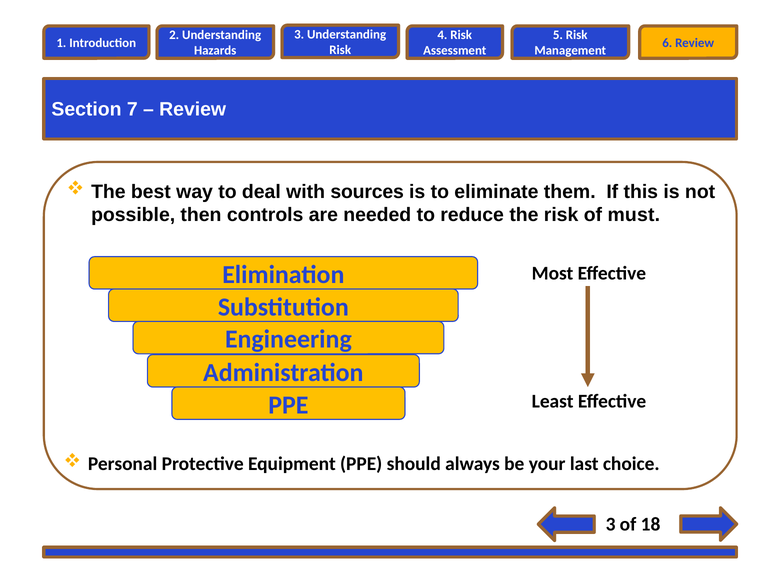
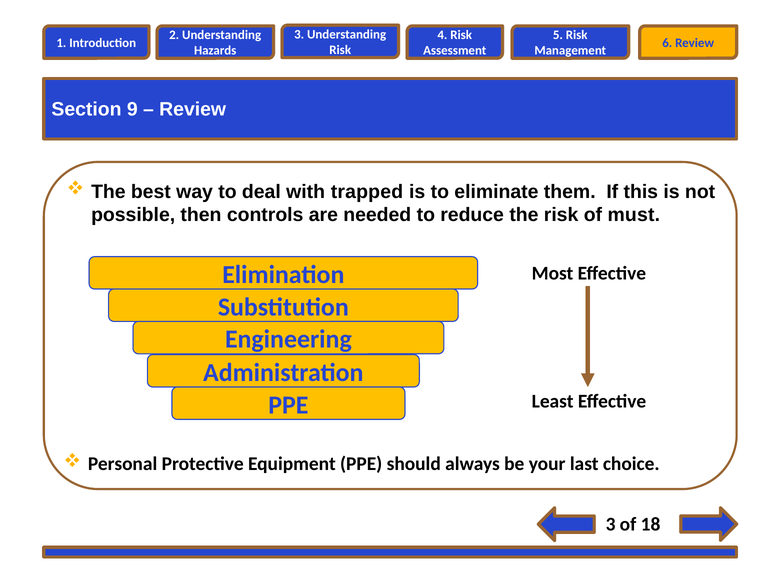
7: 7 -> 9 (132, 109)
sources: sources -> trapped (367, 192)
